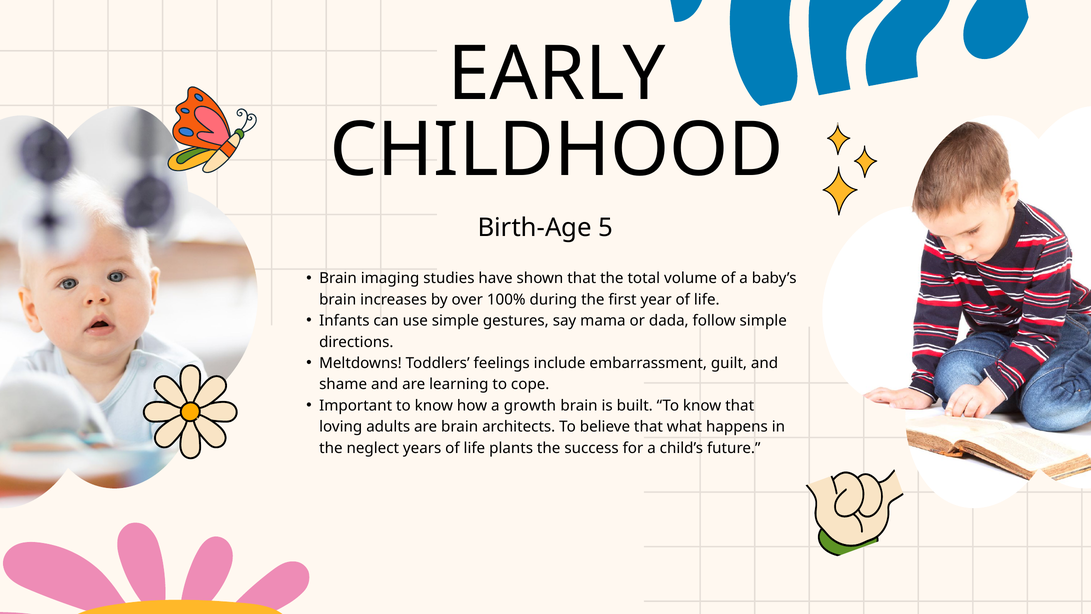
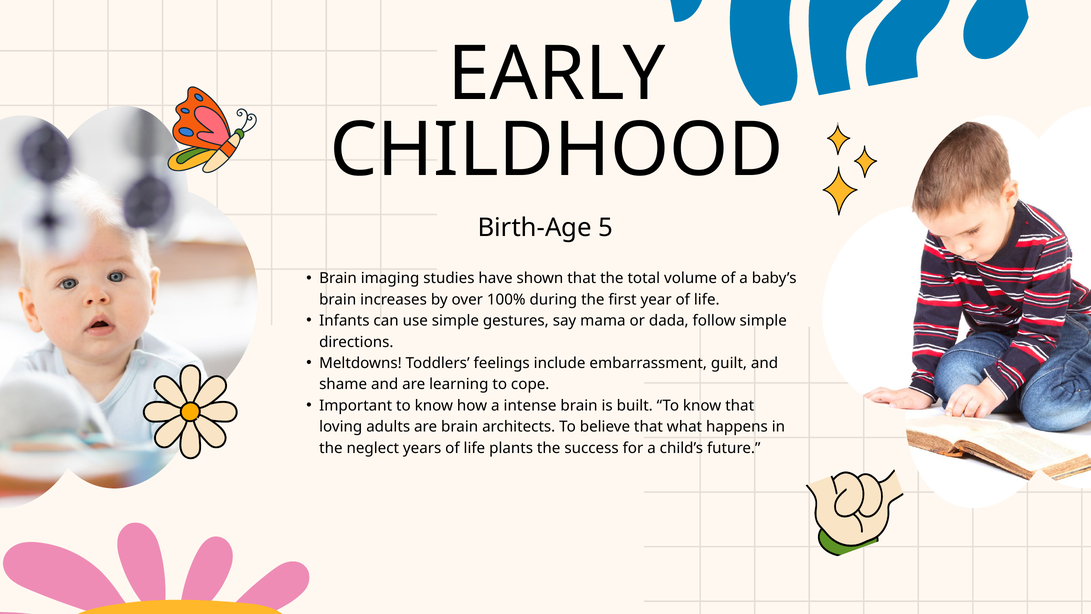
growth: growth -> intense (530, 405)
